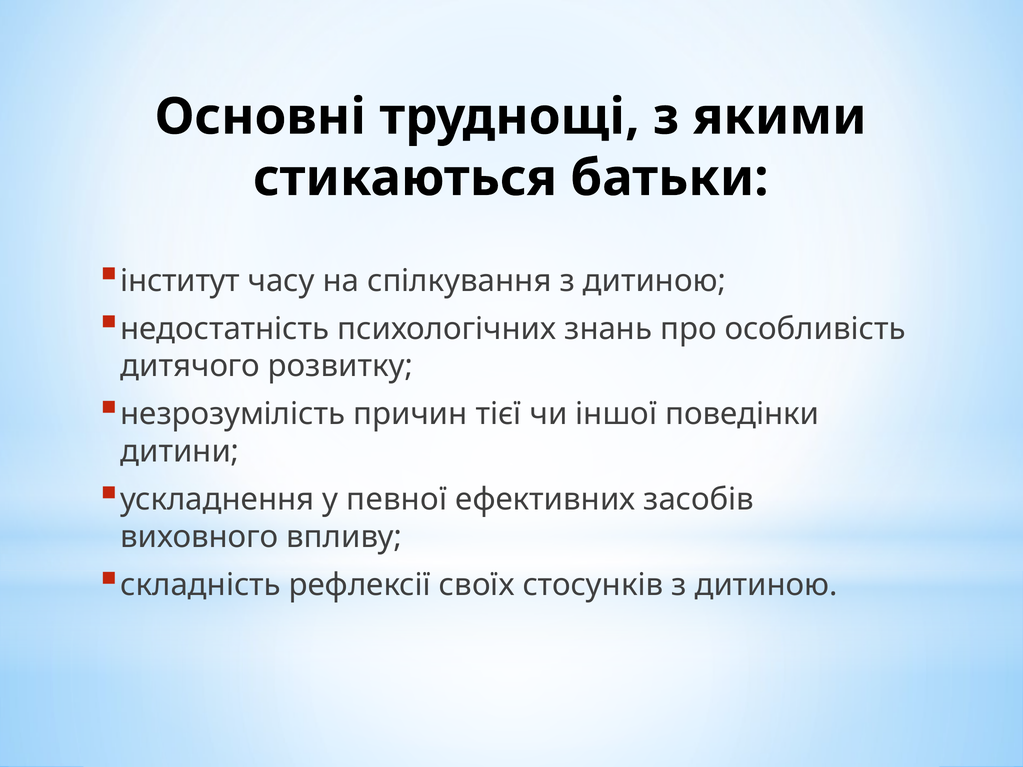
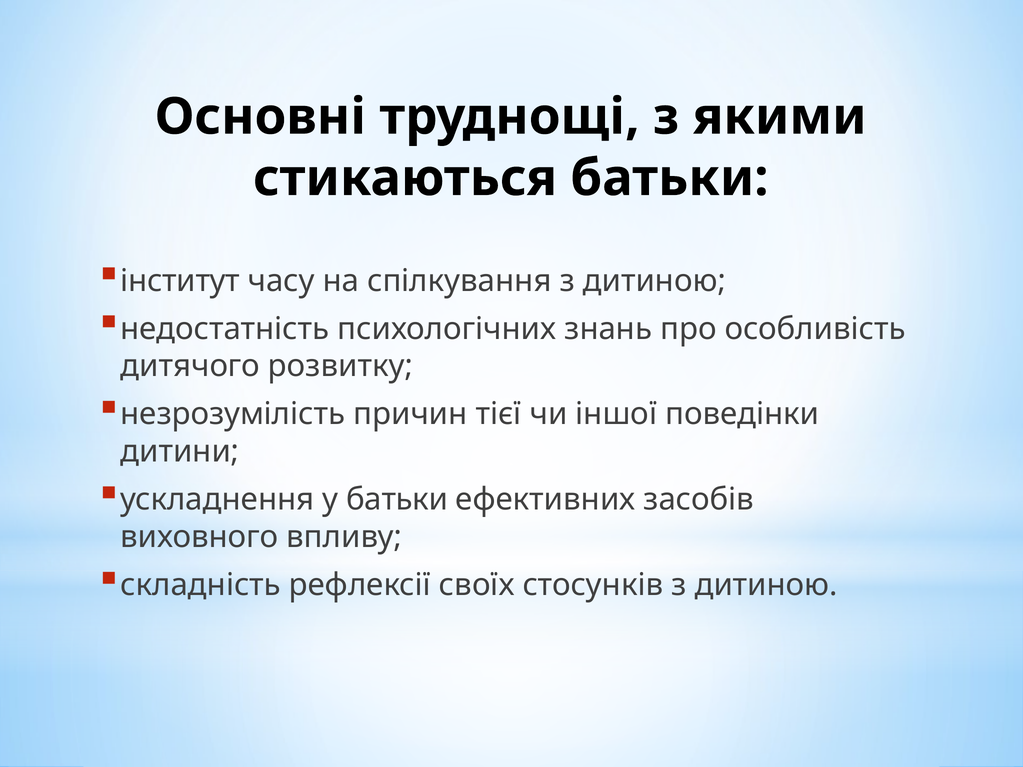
у певної: певної -> батьки (397, 500)
